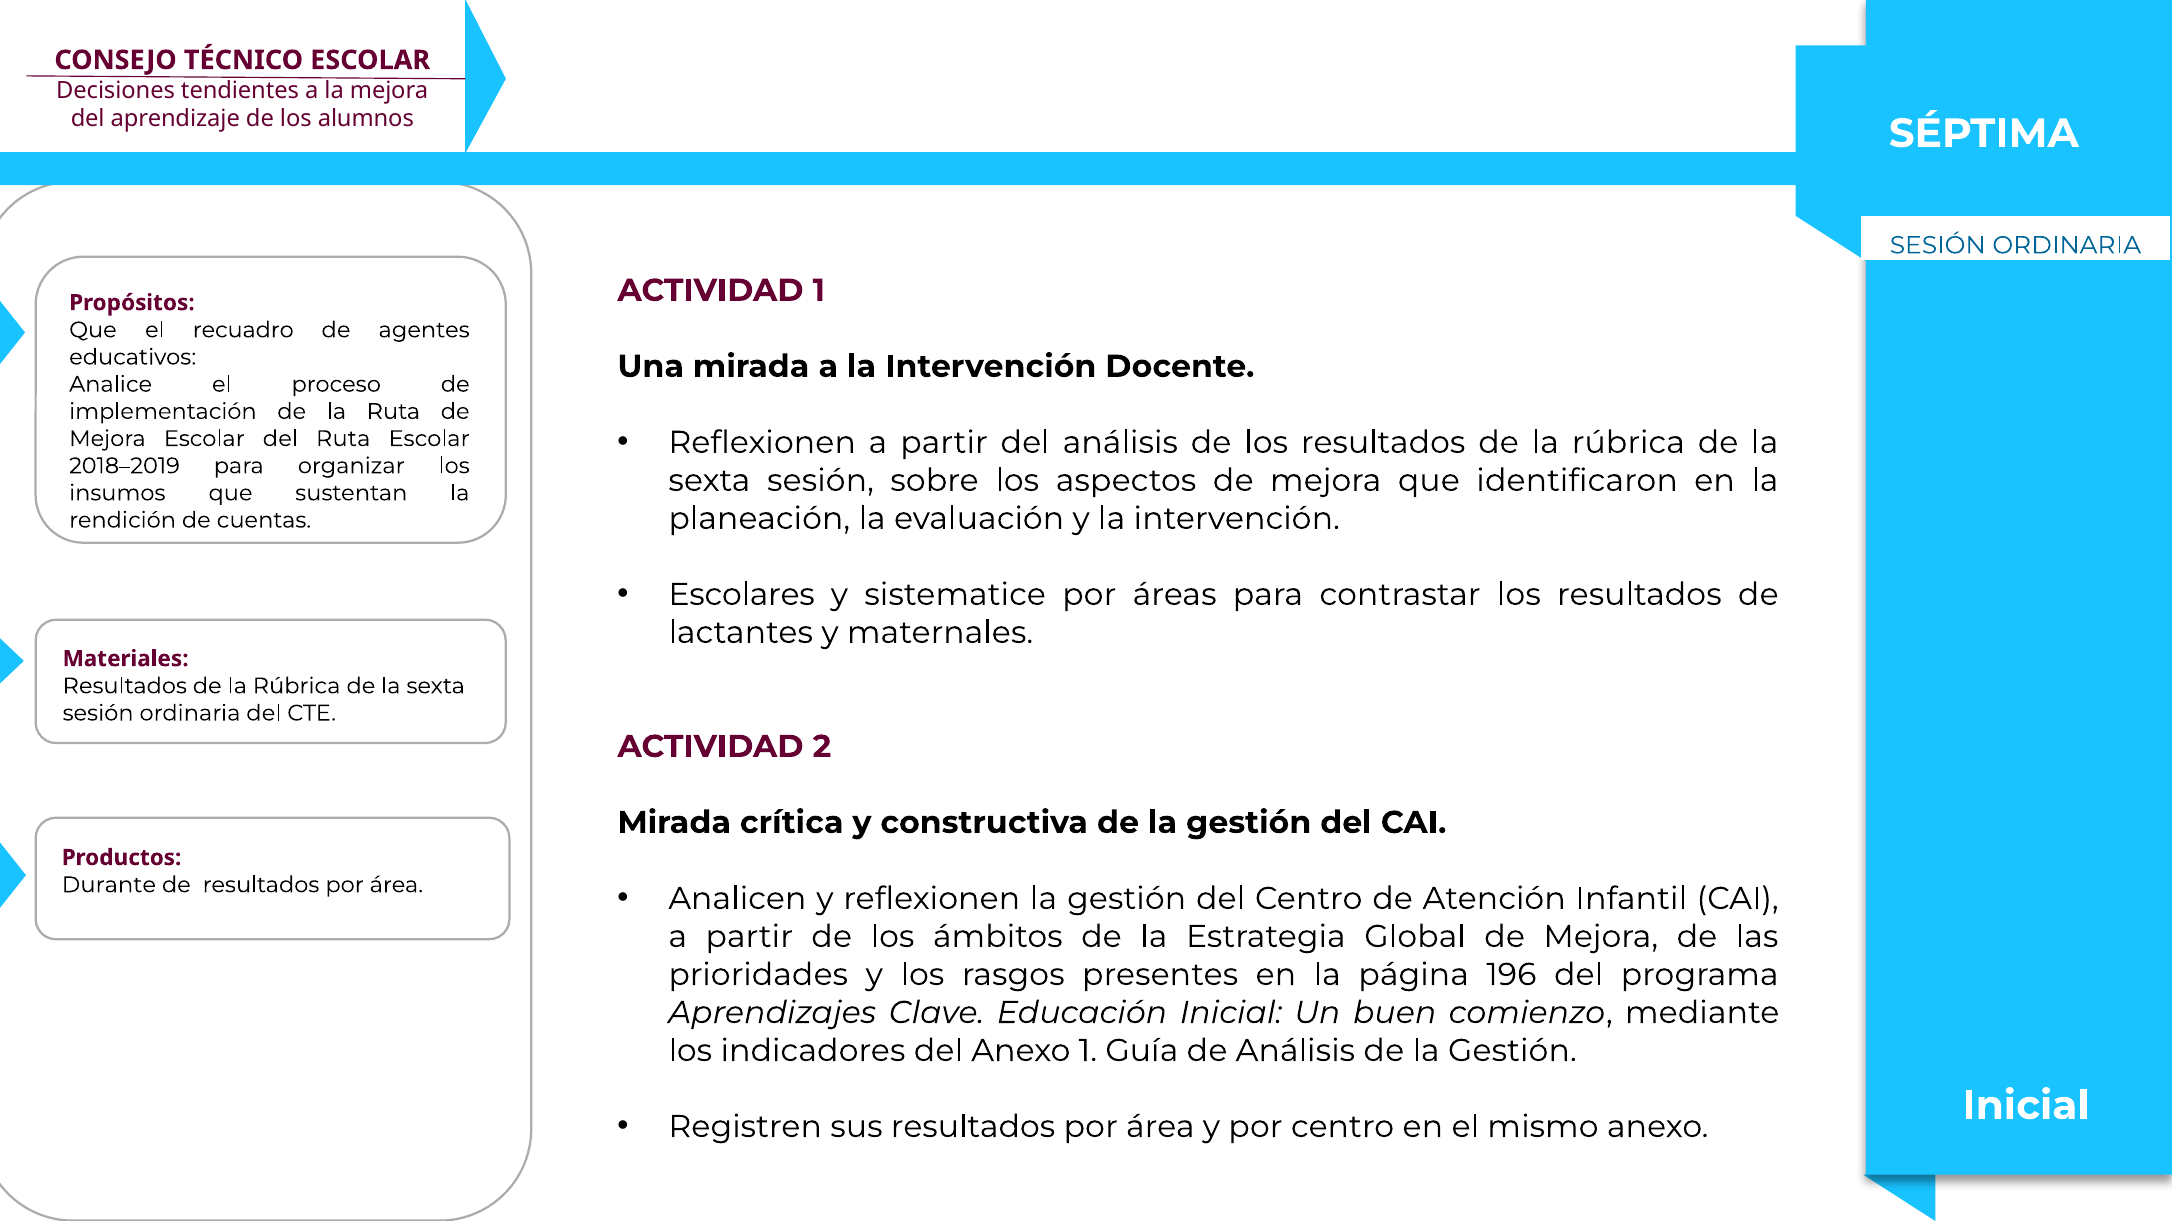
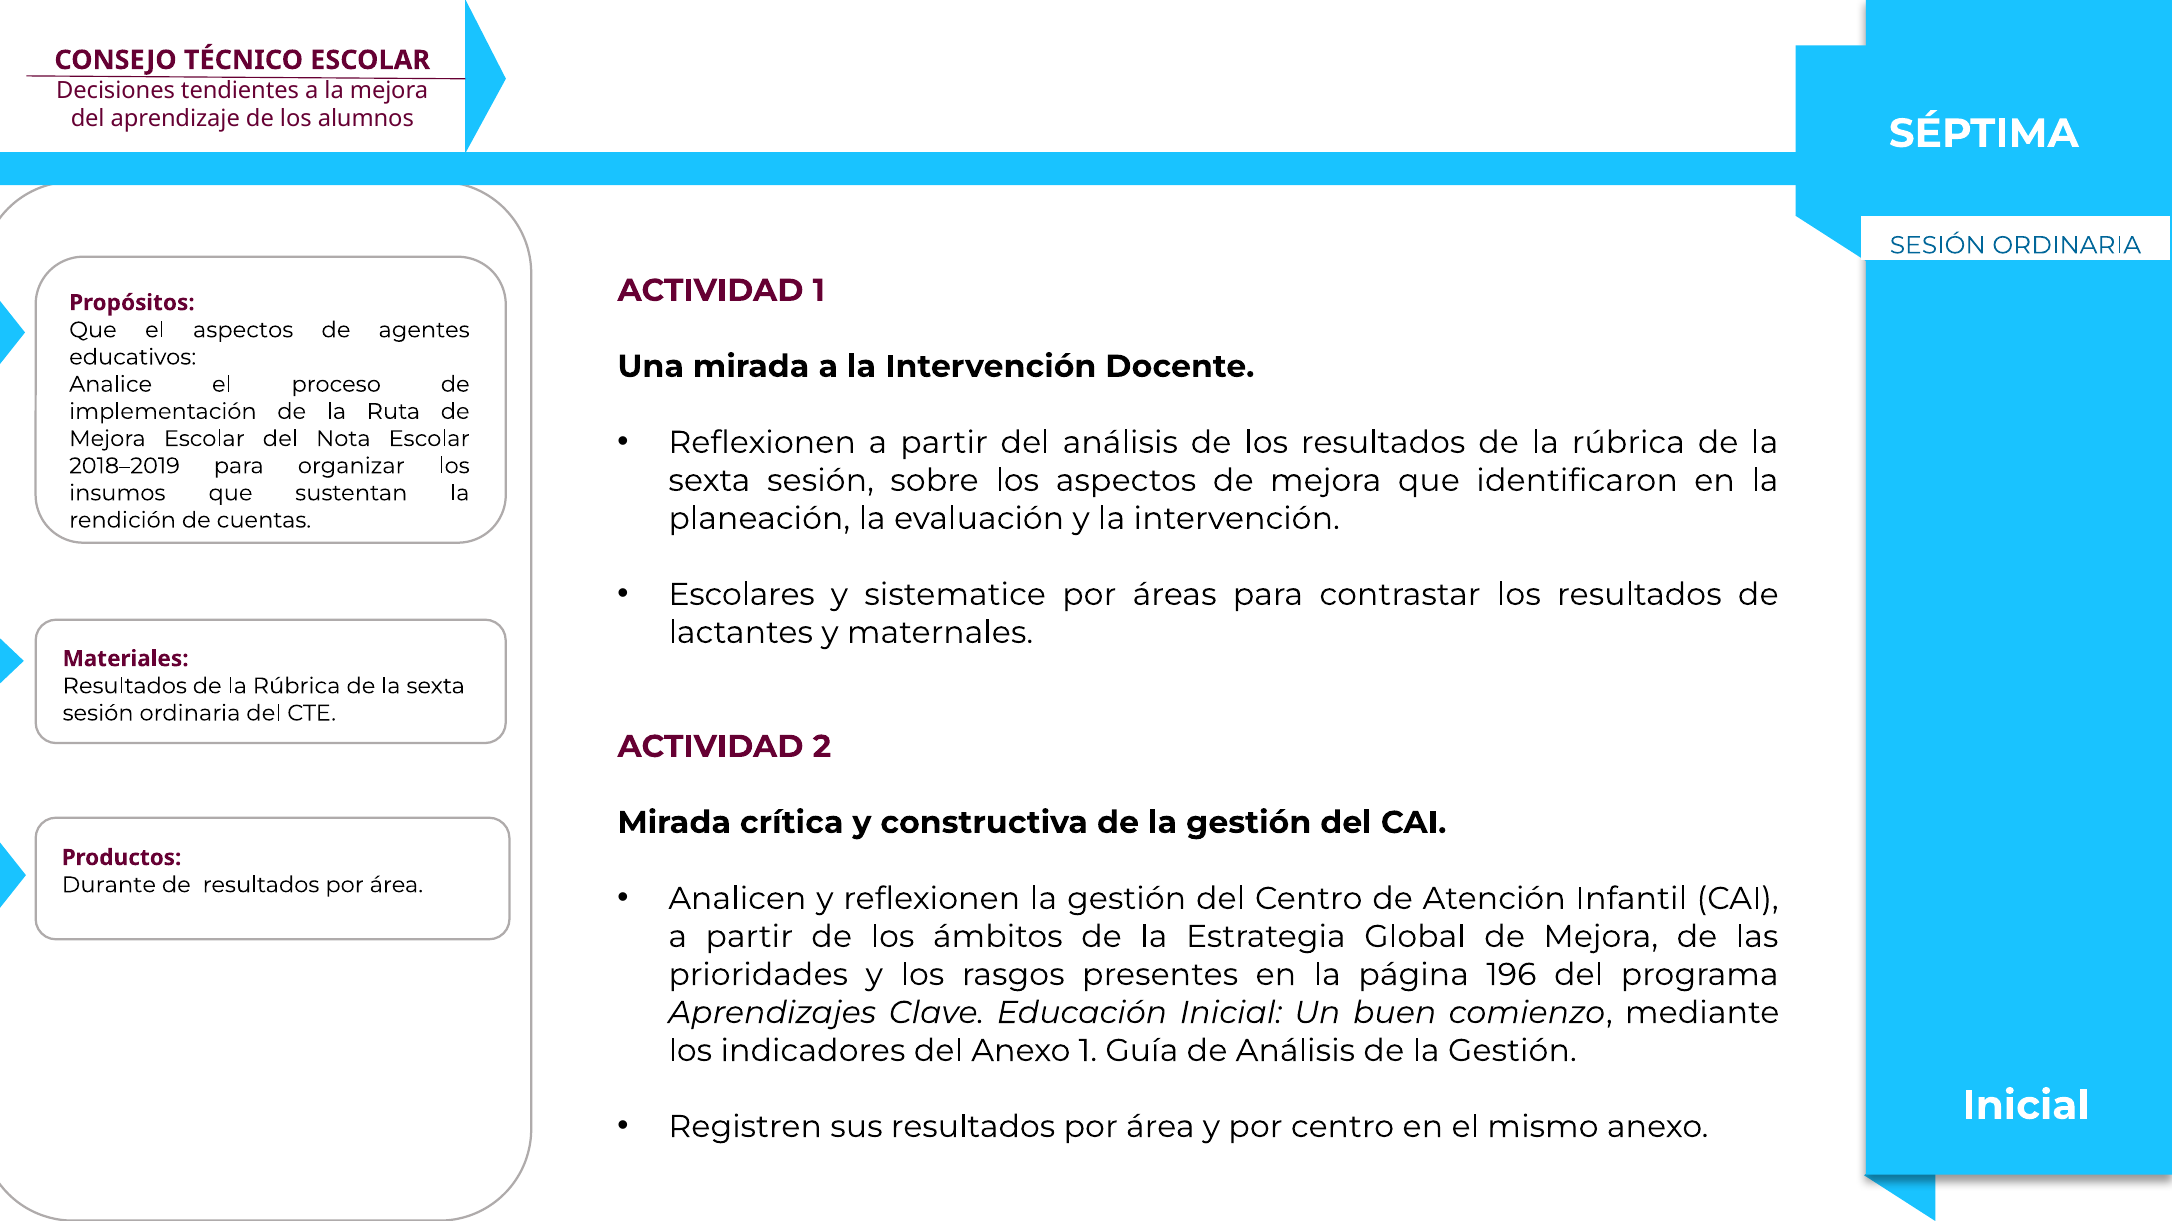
el recuadro: recuadro -> aspectos (243, 330)
del Ruta: Ruta -> Nota (343, 439)
